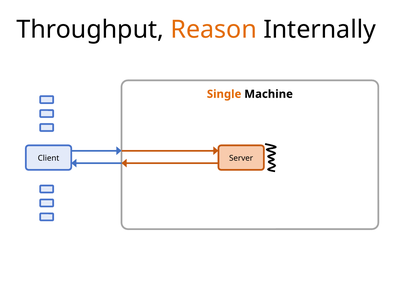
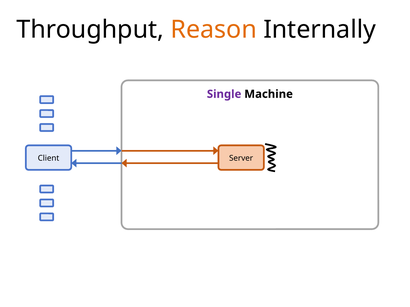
Single colour: orange -> purple (224, 94)
